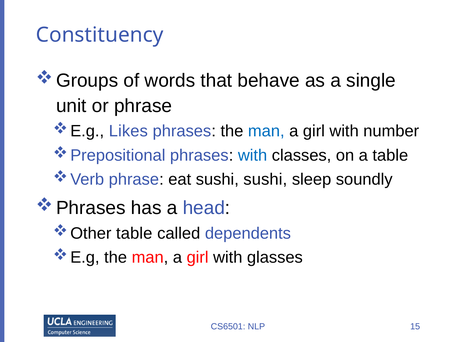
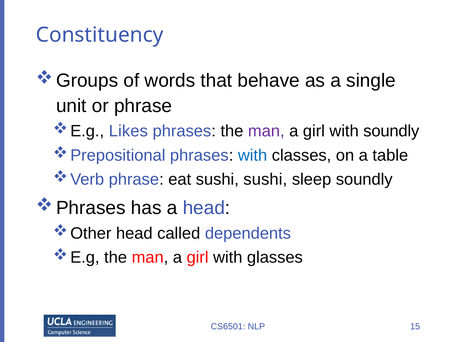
man colour: blue -> purple (266, 131)
with number: number -> soundly (391, 131)
table: table -> head (134, 233)
